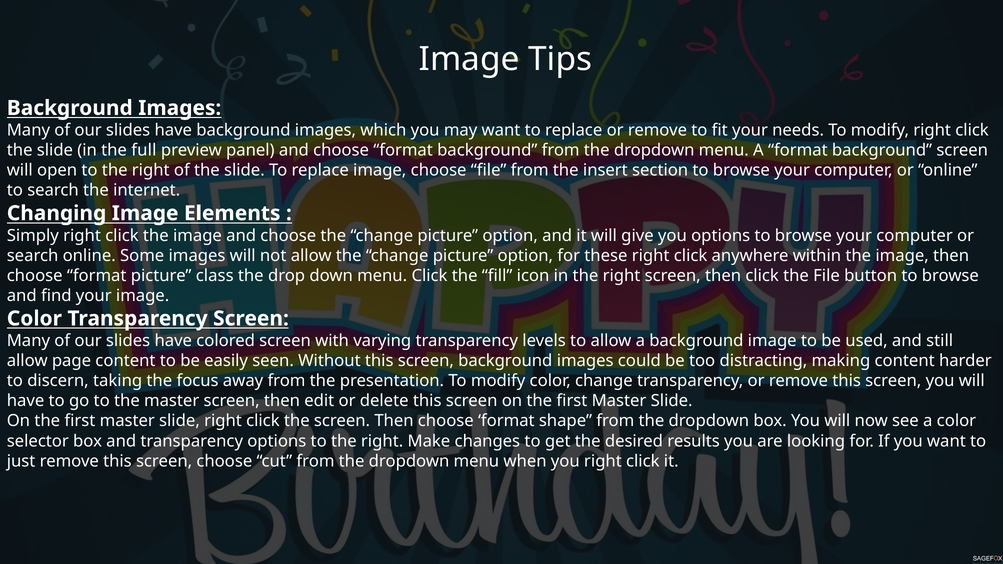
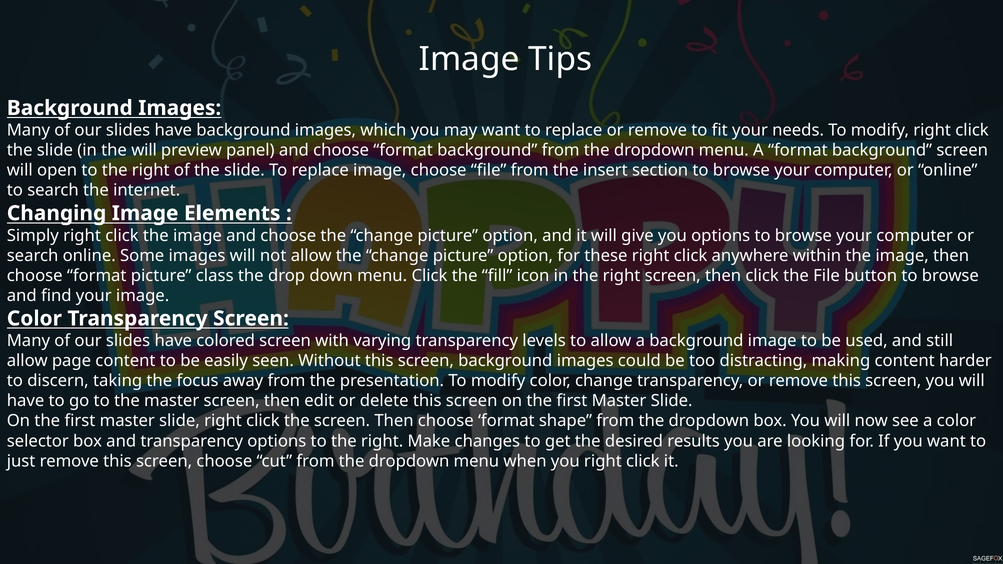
the full: full -> will (144, 150)
